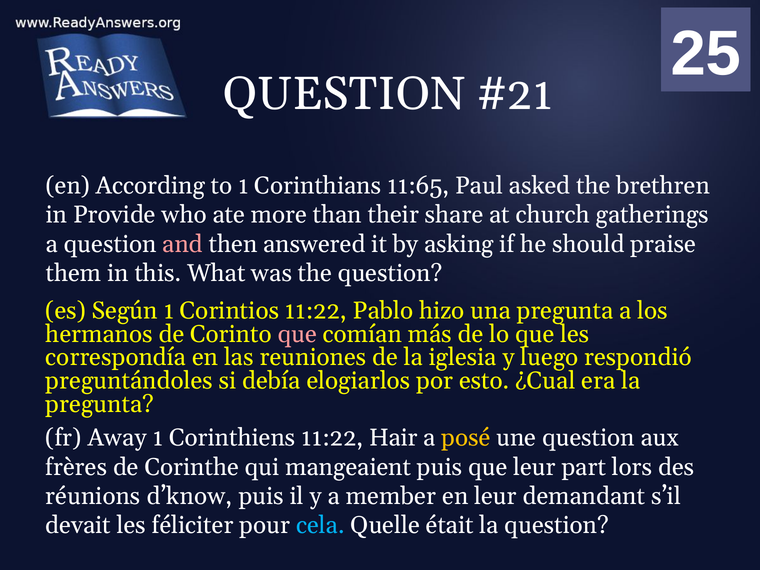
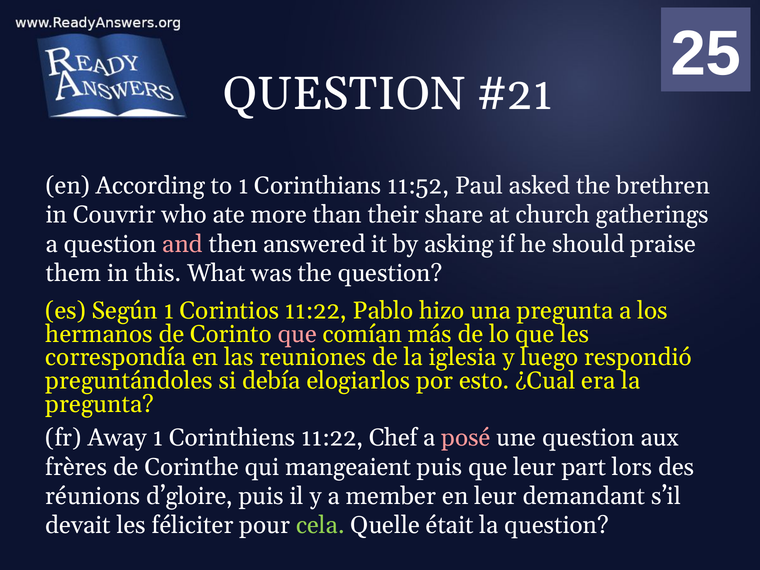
11:65: 11:65 -> 11:52 (418, 186)
Provide: Provide -> Couvrir (114, 215)
Hair: Hair -> Chef (393, 438)
posé colour: yellow -> pink (466, 438)
d’know: d’know -> d’gloire (190, 496)
cela colour: light blue -> light green (320, 525)
